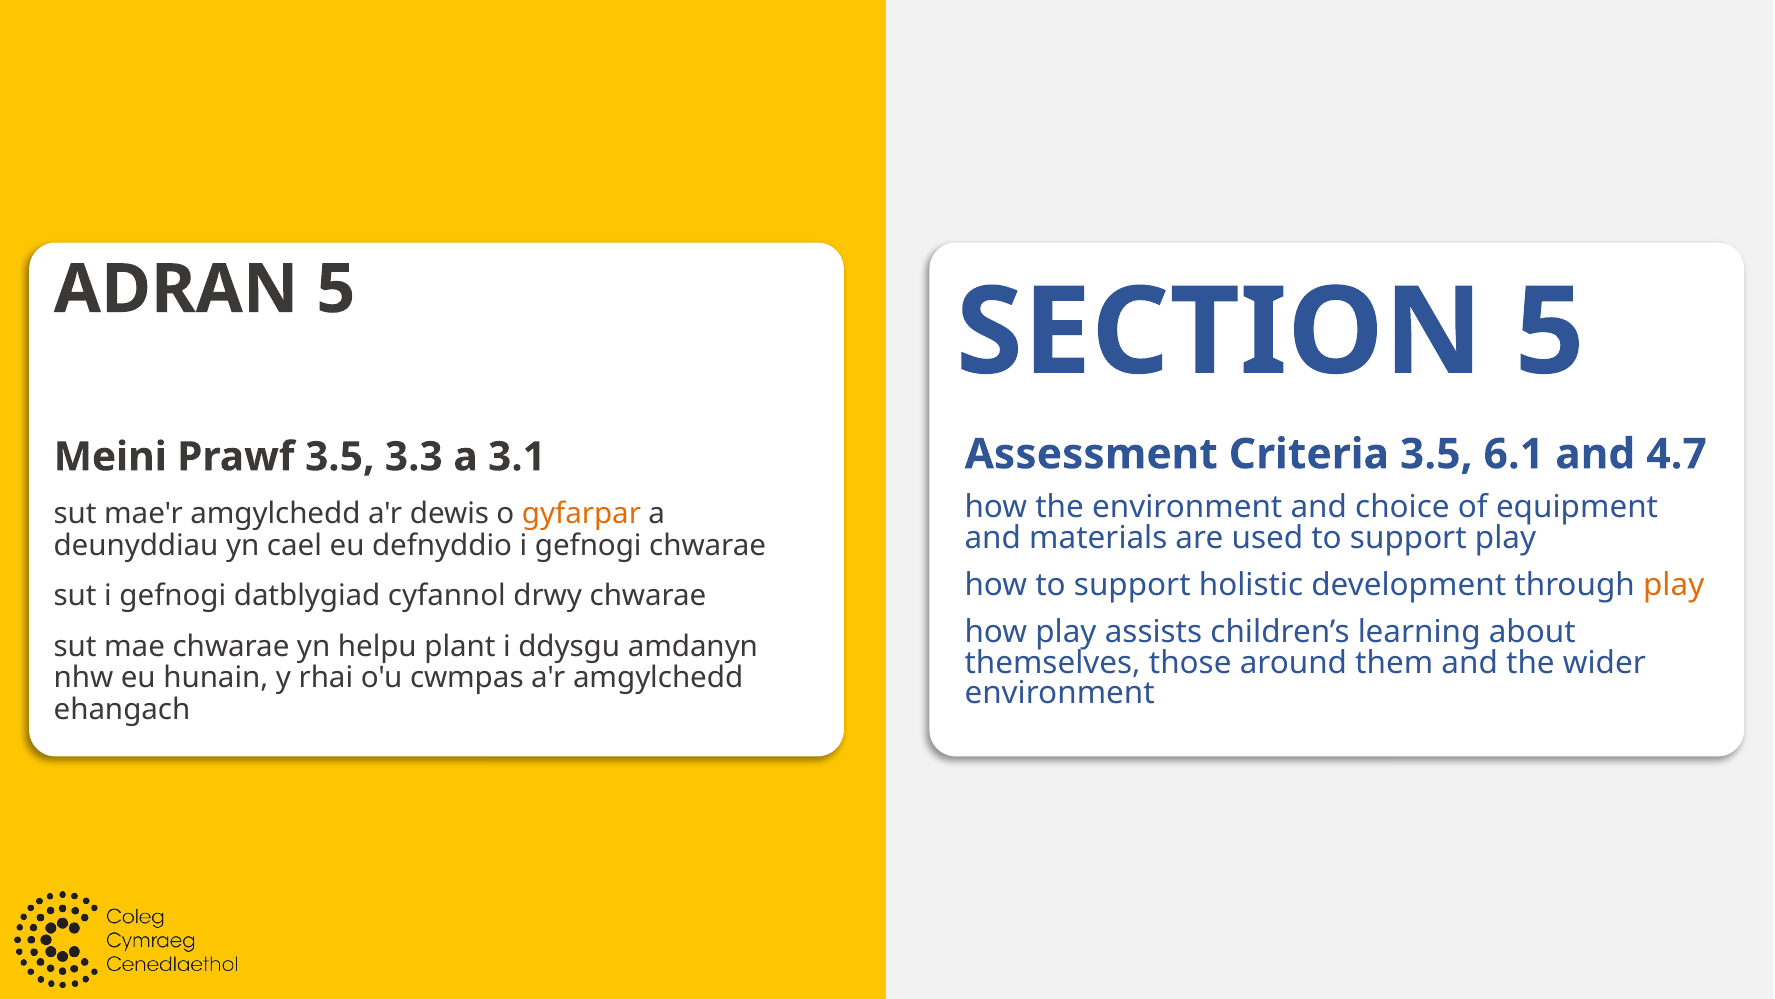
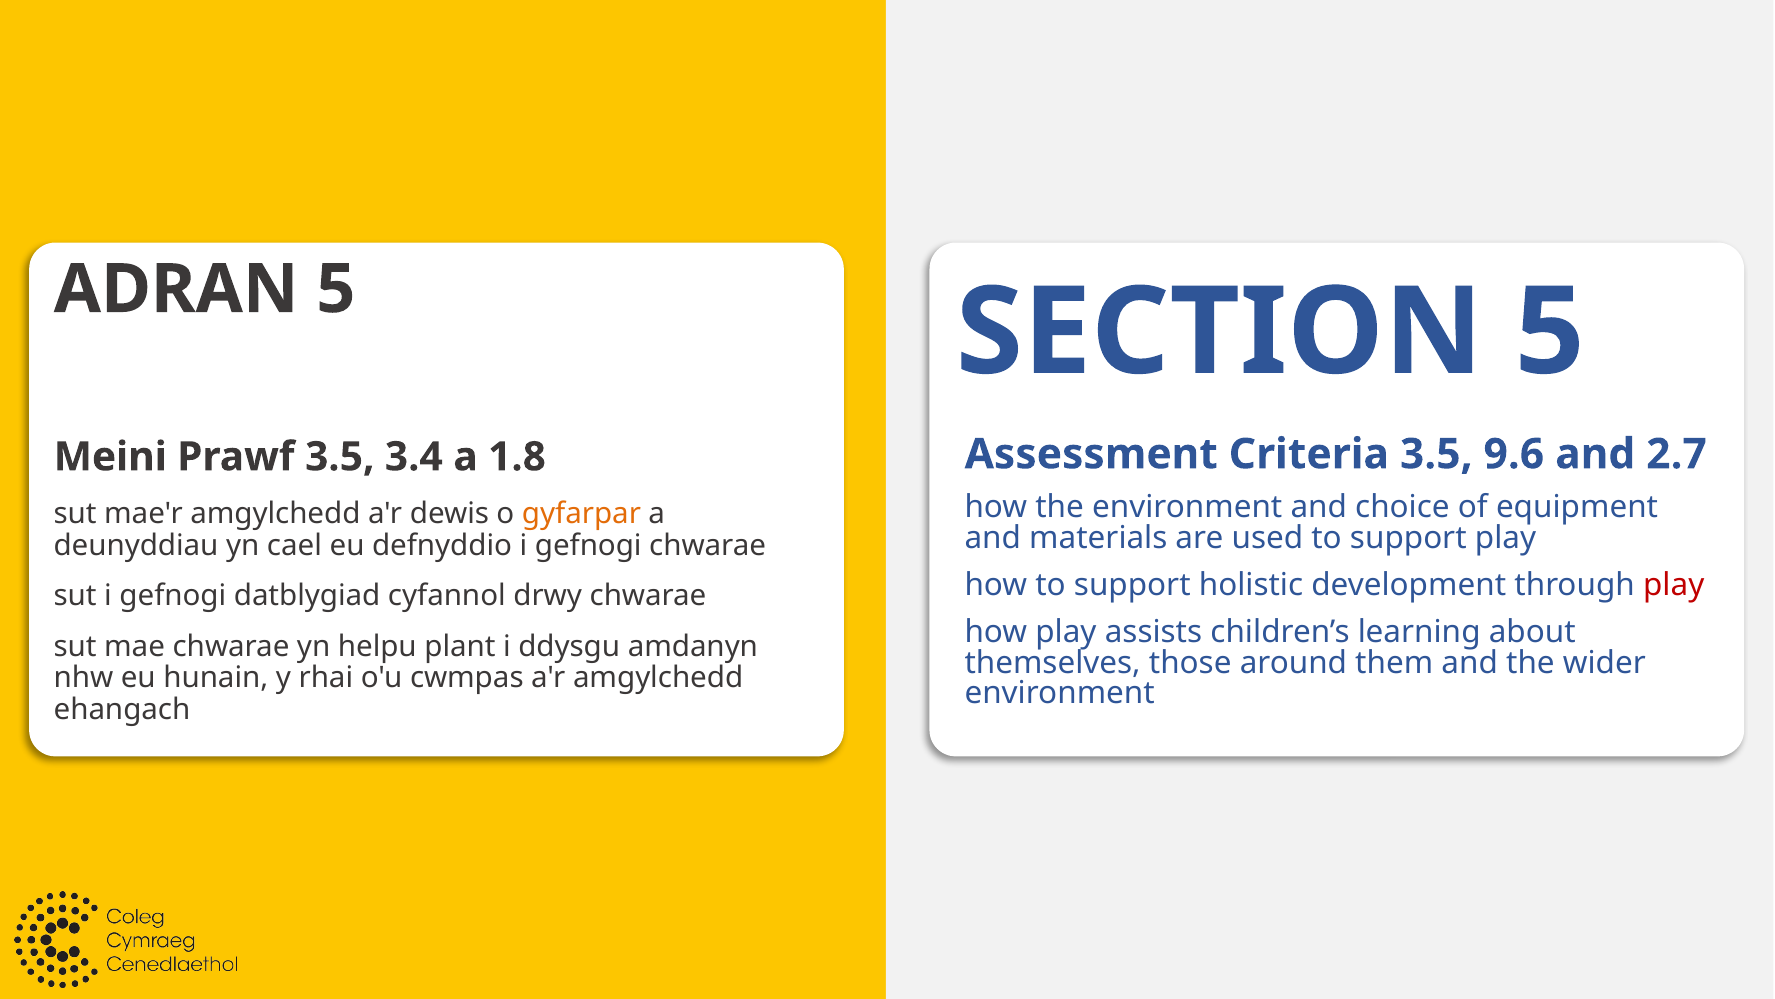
6.1: 6.1 -> 9.6 (1514, 454)
4.7: 4.7 -> 2.7 (1677, 454)
3.3: 3.3 -> 3.4 (414, 457)
3.1: 3.1 -> 1.8 (517, 457)
play colour: orange -> red (1674, 585)
